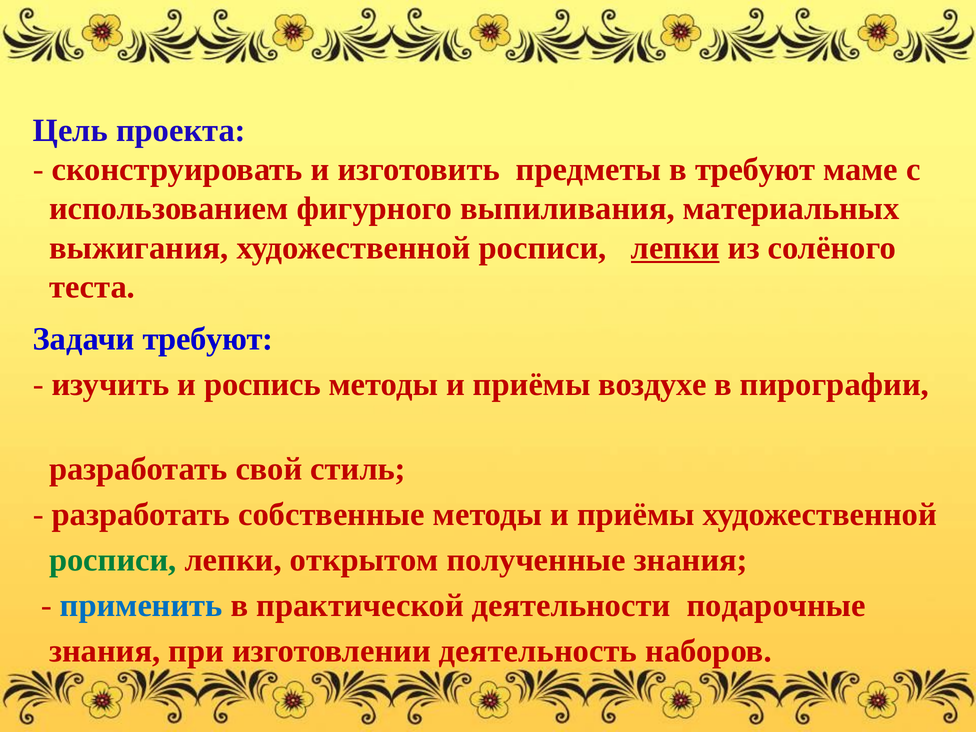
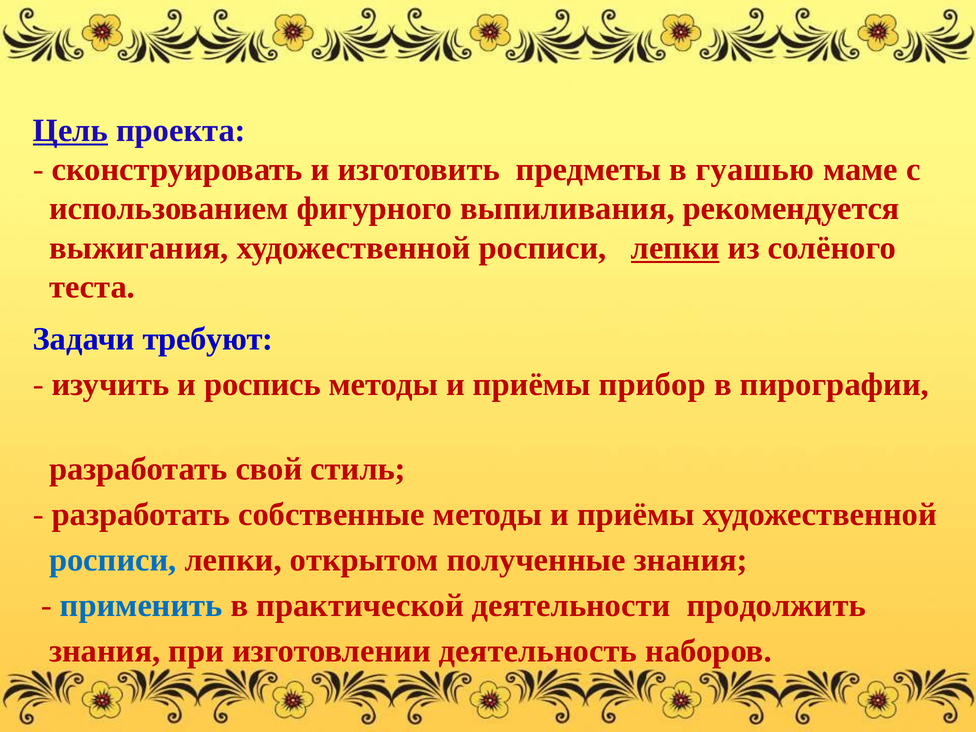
Цель underline: none -> present (70, 131)
в требуют: требуют -> гуашью (755, 170)
материальных: материальных -> рекомендуется (791, 209)
воздухе: воздухе -> прибор (652, 384)
росписи colour: green -> blue (113, 560)
подарочные: подарочные -> продолжить (776, 606)
